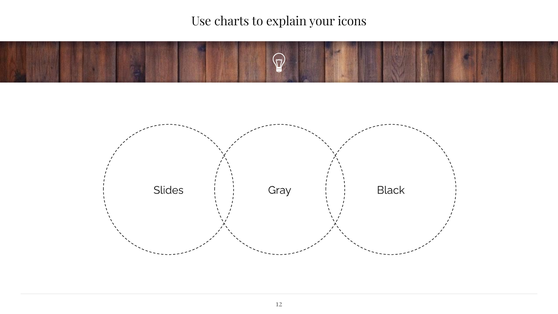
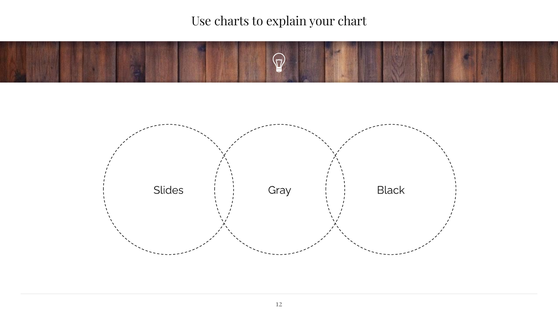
icons: icons -> chart (352, 21)
